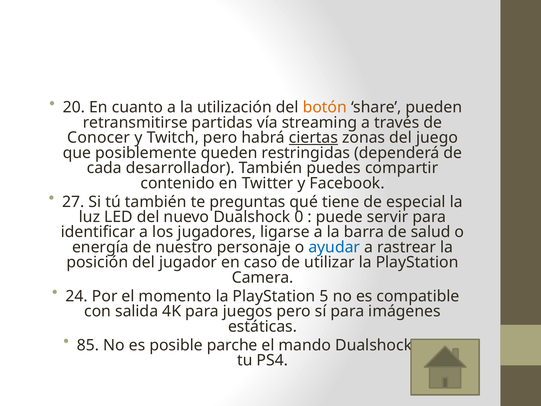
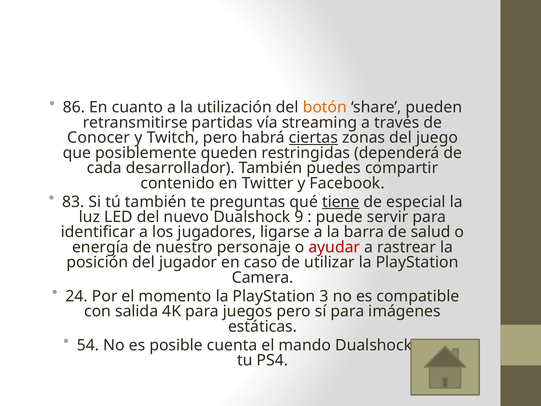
20: 20 -> 86 (74, 107)
27: 27 -> 83 (73, 202)
tiene underline: none -> present (341, 202)
0: 0 -> 9 (299, 217)
ayudar colour: blue -> red (334, 247)
PlayStation 5: 5 -> 3 (324, 296)
85: 85 -> 54 (88, 345)
parche: parche -> cuenta (232, 345)
